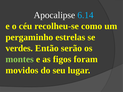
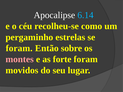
verdes: verdes -> foram (19, 48)
serão: serão -> sobre (72, 48)
montes colour: light green -> pink (20, 59)
figos: figos -> forte (62, 59)
